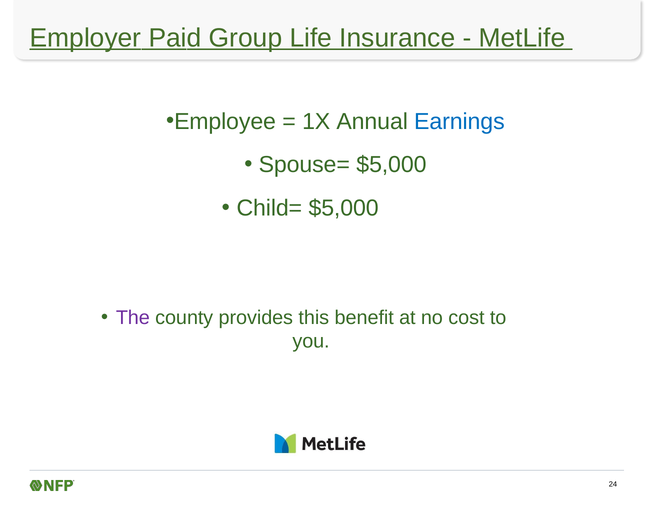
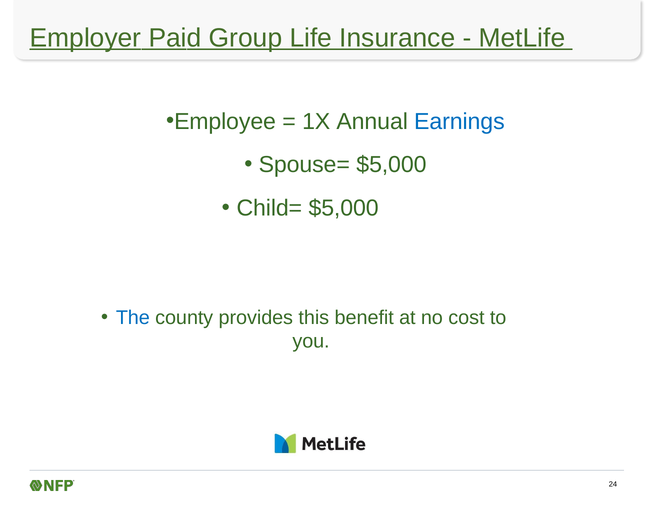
The colour: purple -> blue (133, 318)
